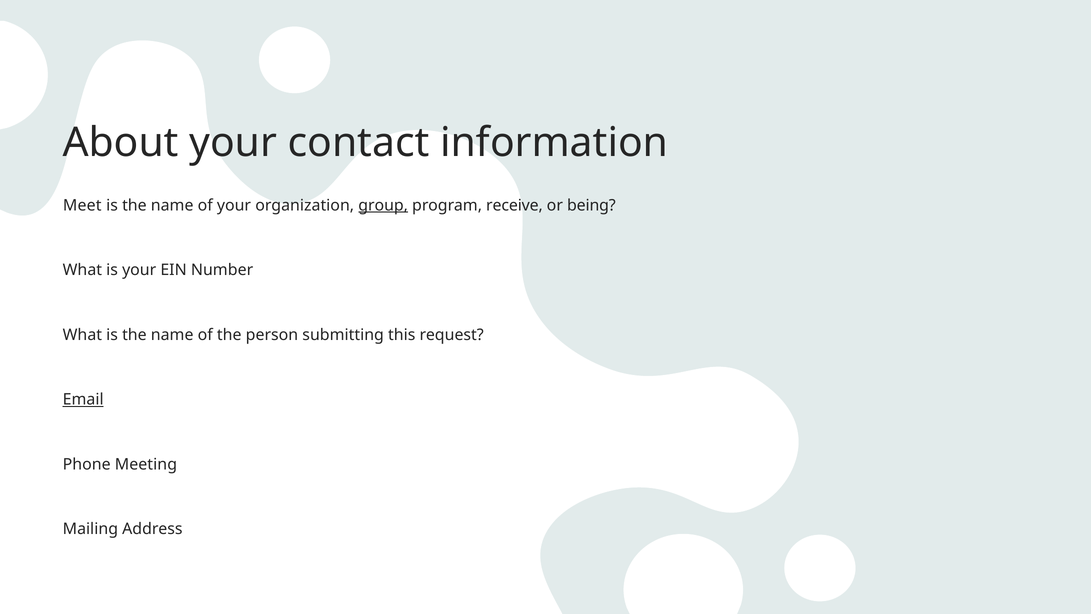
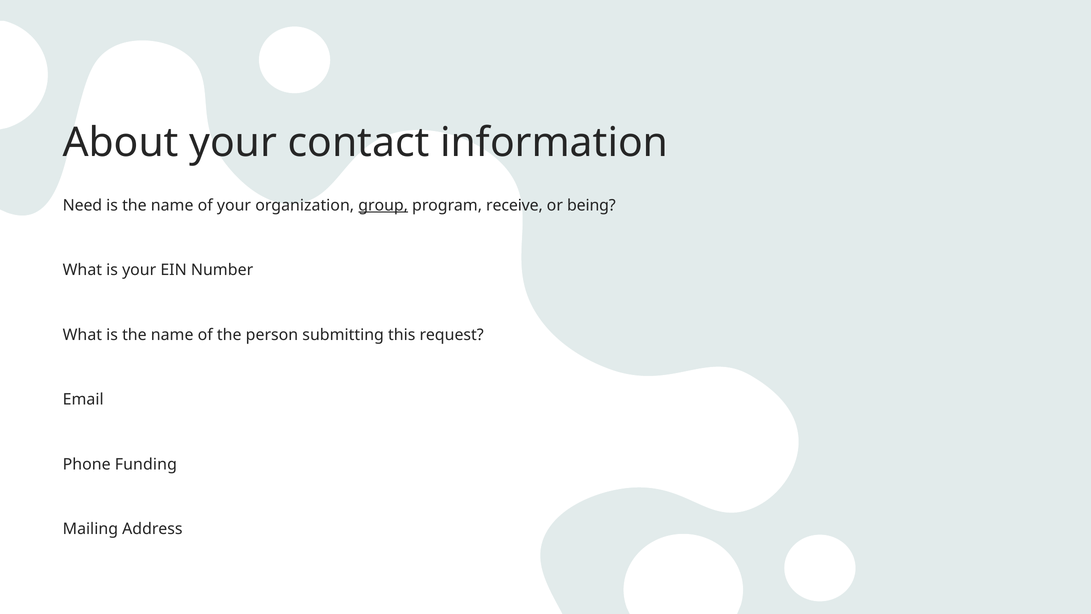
Meet: Meet -> Need (82, 205)
Email underline: present -> none (83, 399)
Meeting: Meeting -> Funding (146, 464)
